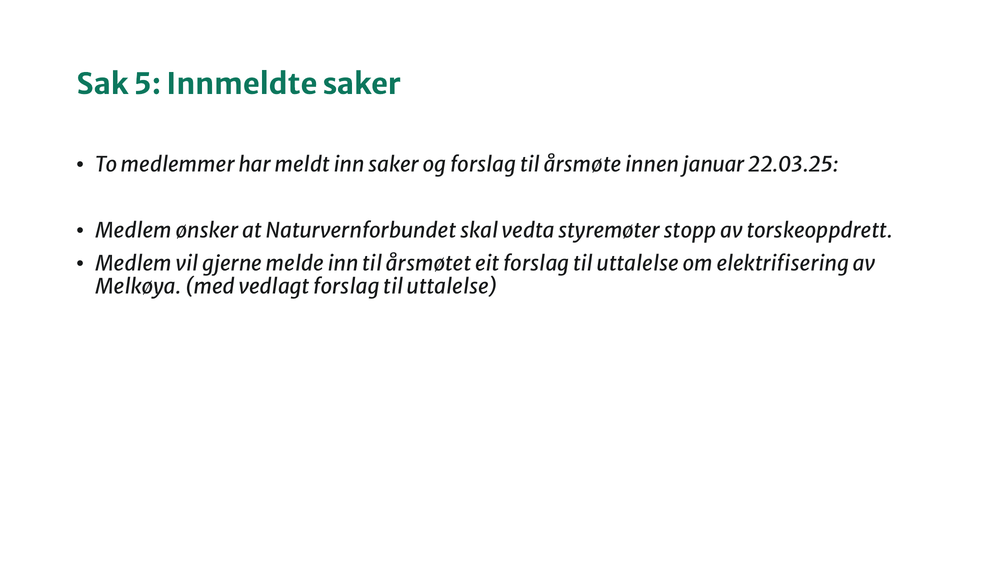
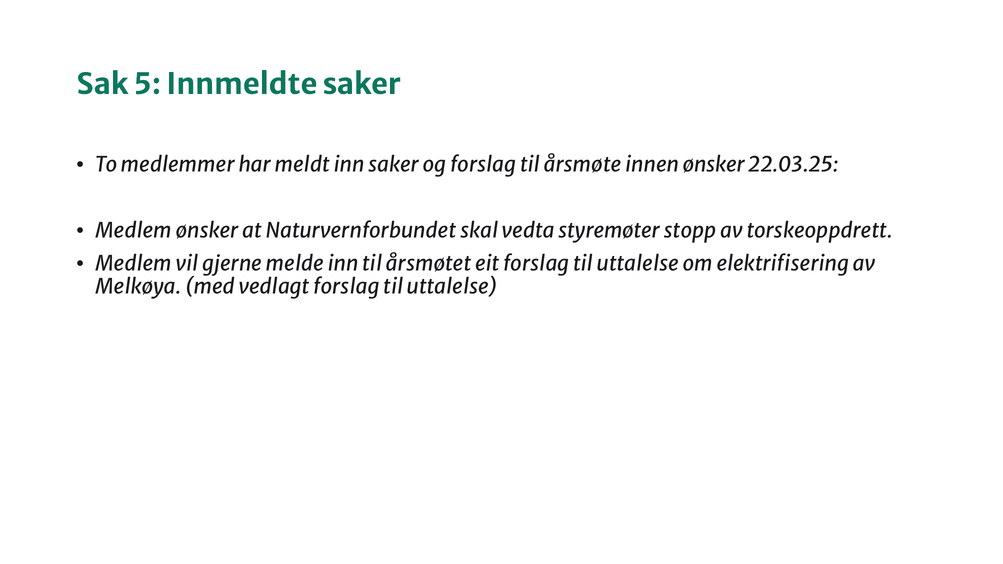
innen januar: januar -> ønsker (714, 165)
